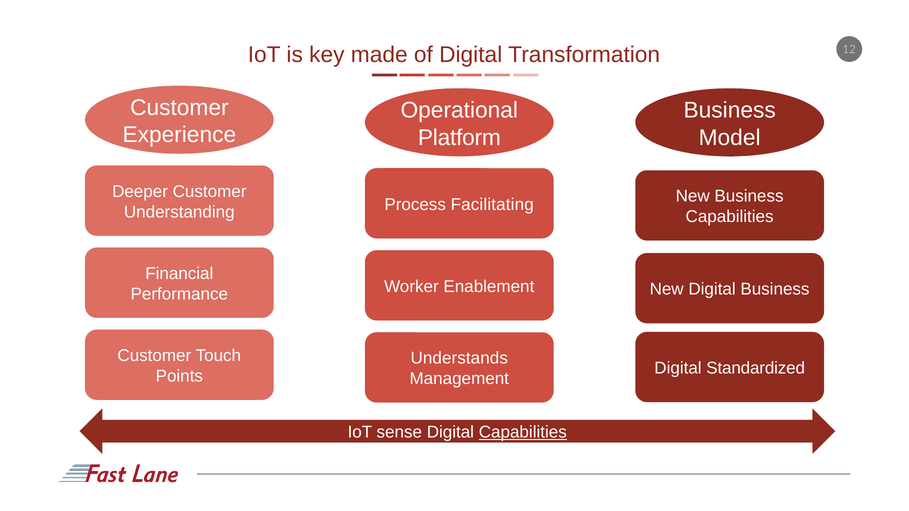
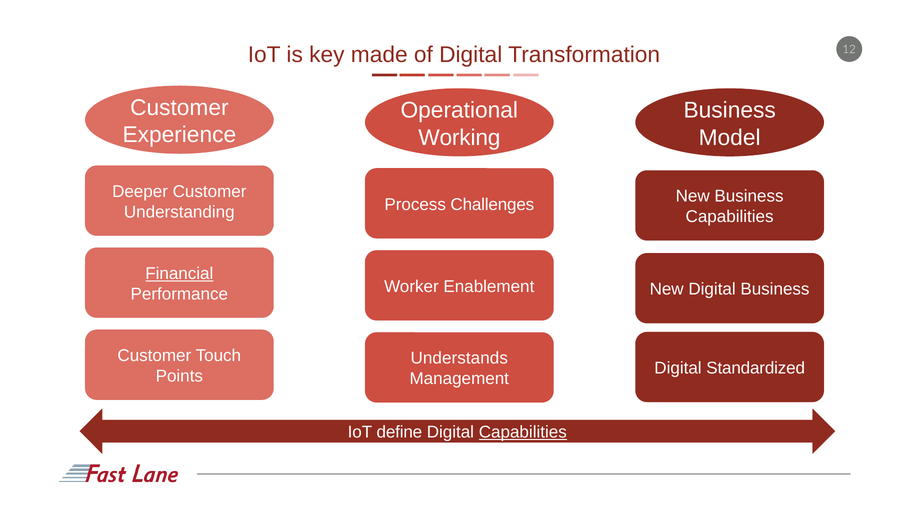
Platform: Platform -> Working (459, 138)
Facilitating: Facilitating -> Challenges (492, 205)
Financial underline: none -> present (179, 274)
sense: sense -> define (399, 433)
